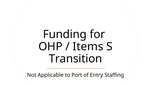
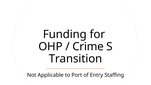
Items: Items -> Crime (88, 46)
